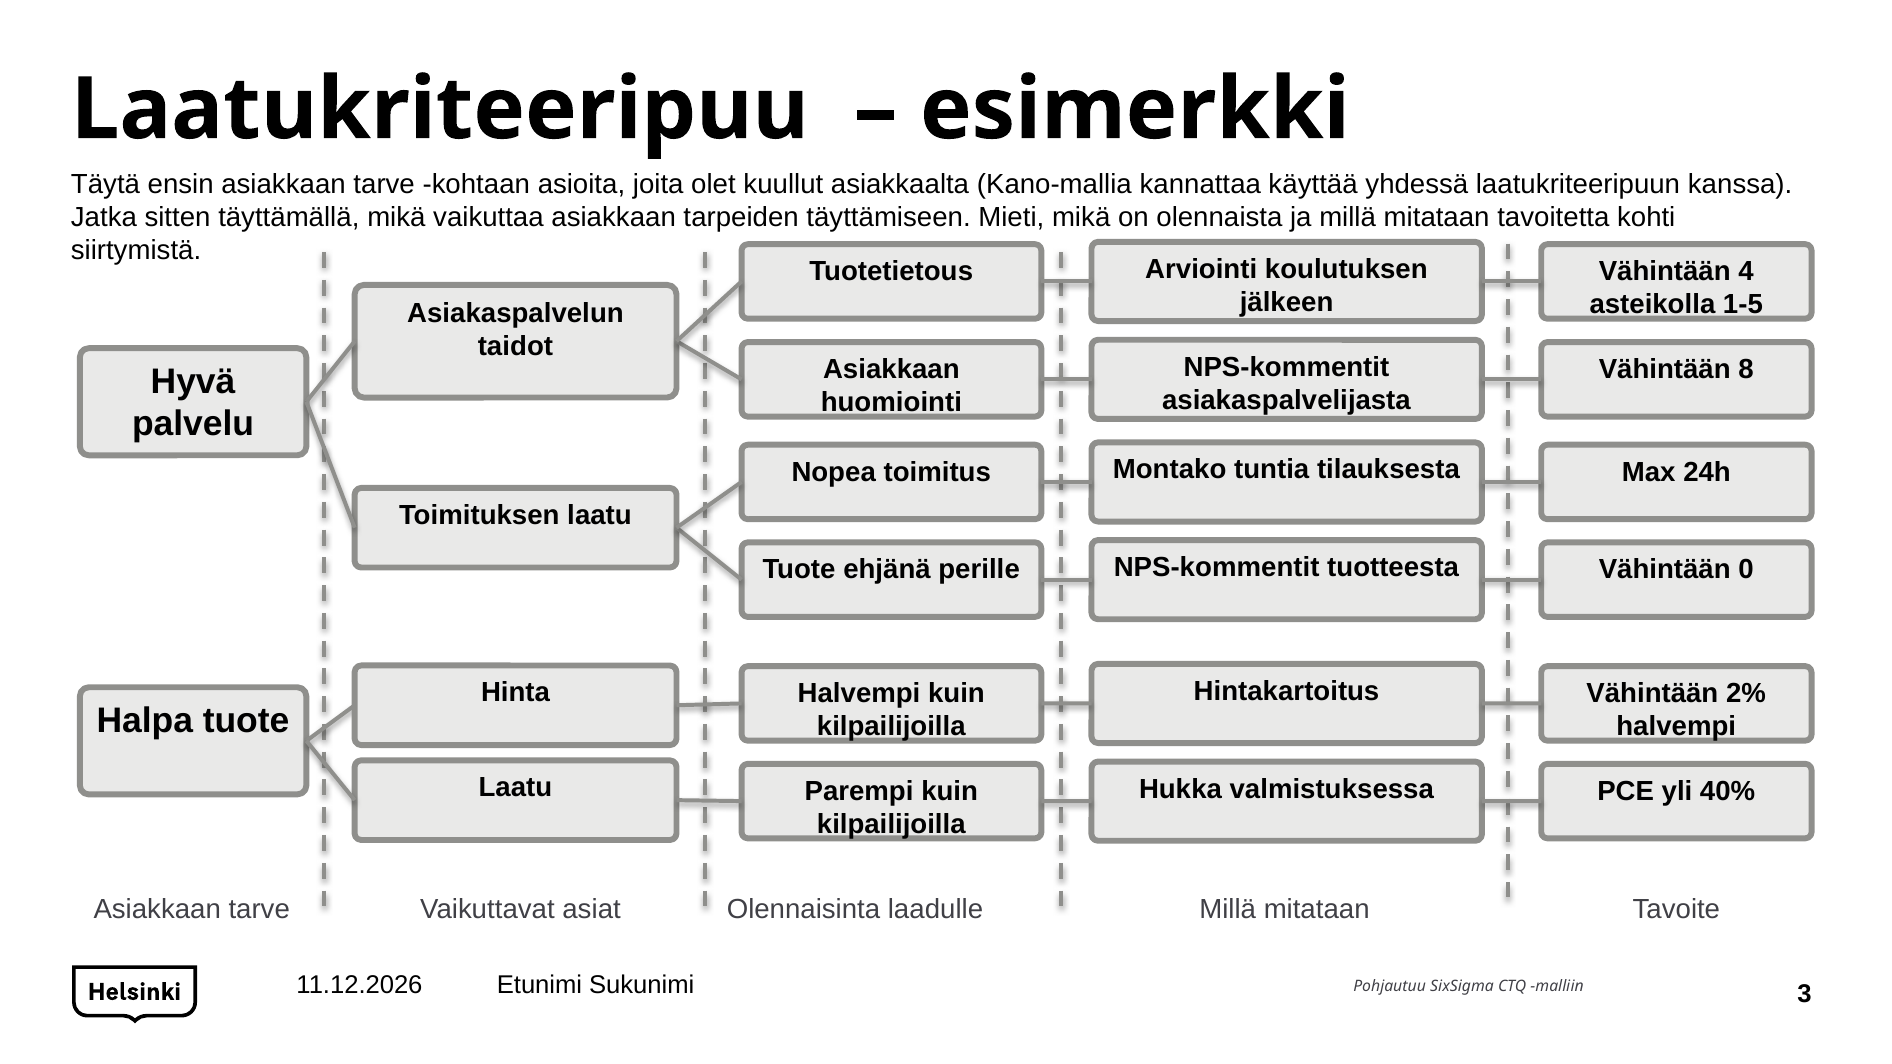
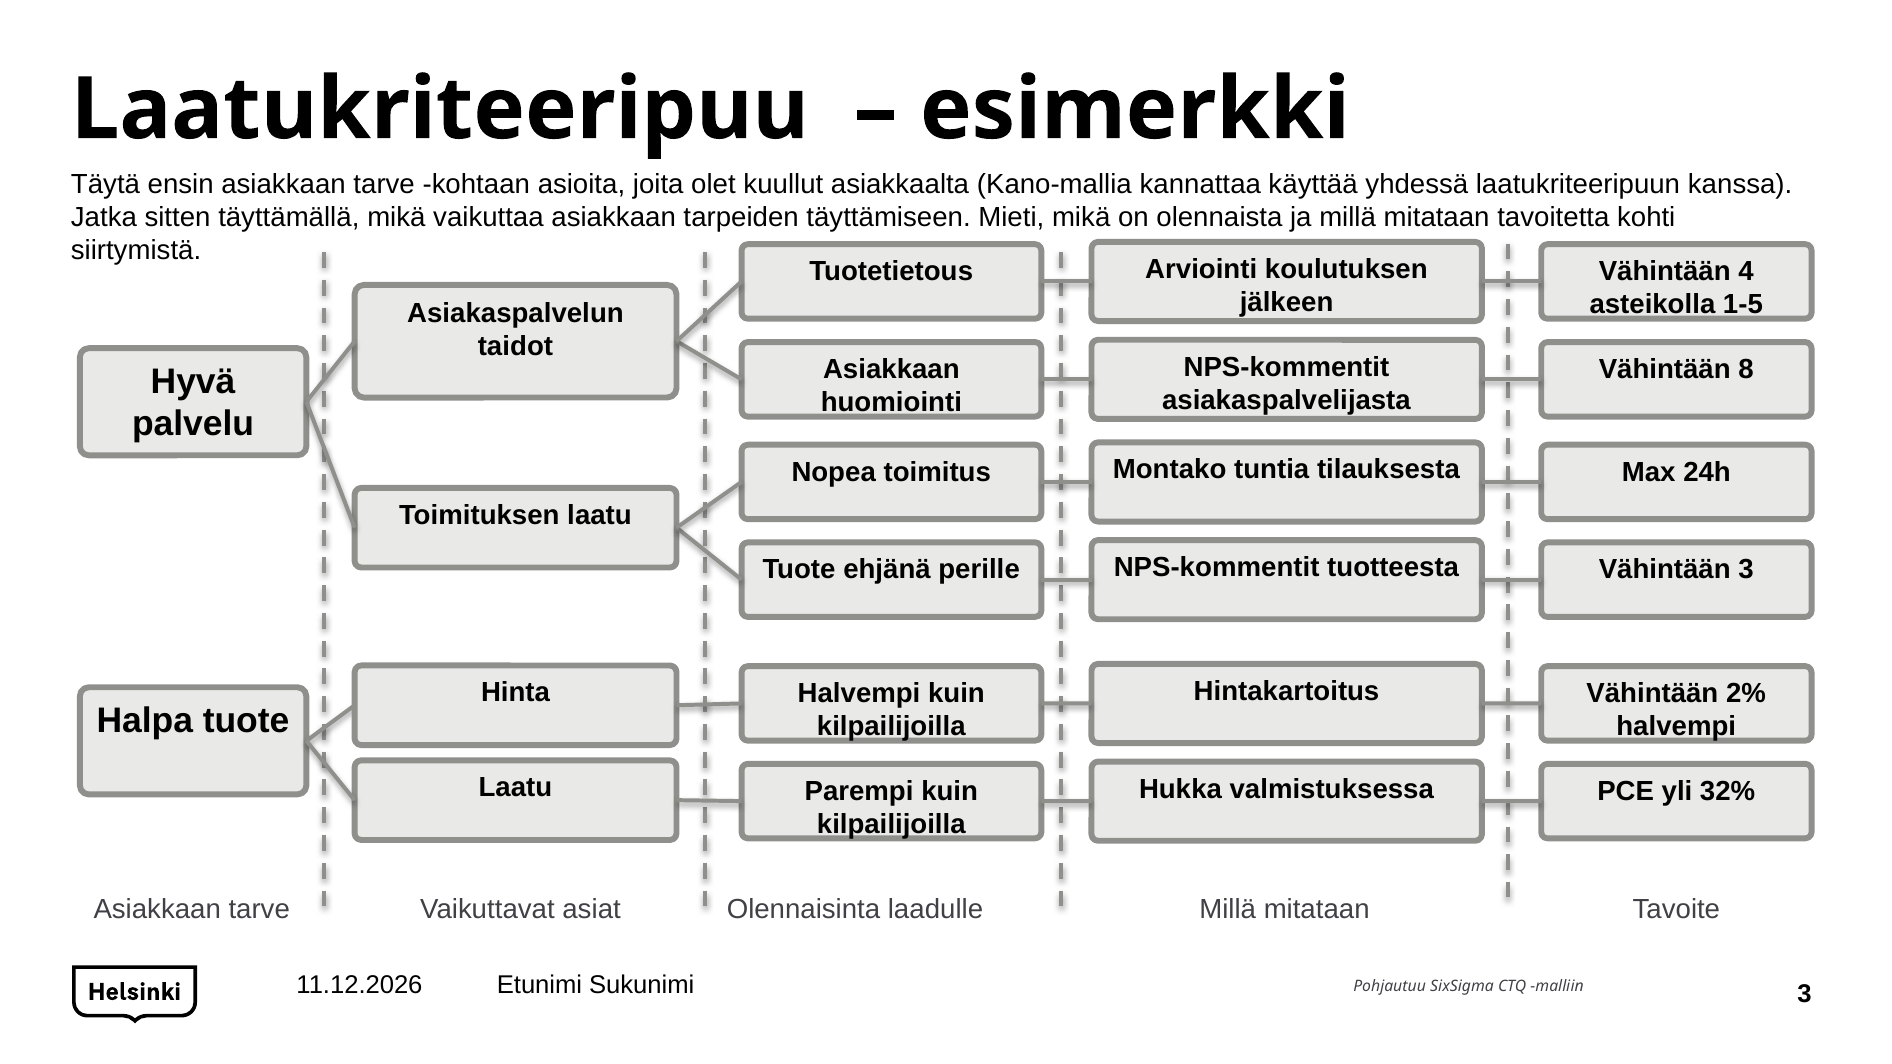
Vähintään 0: 0 -> 3 (1746, 570)
40%: 40% -> 32% (1728, 791)
